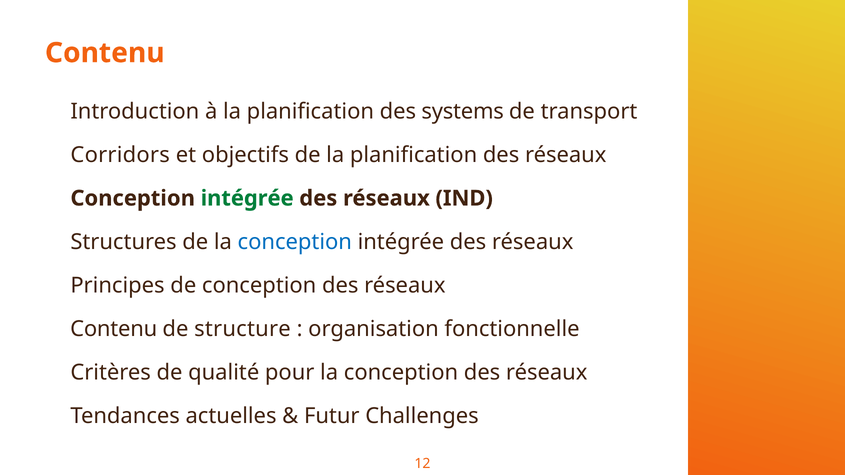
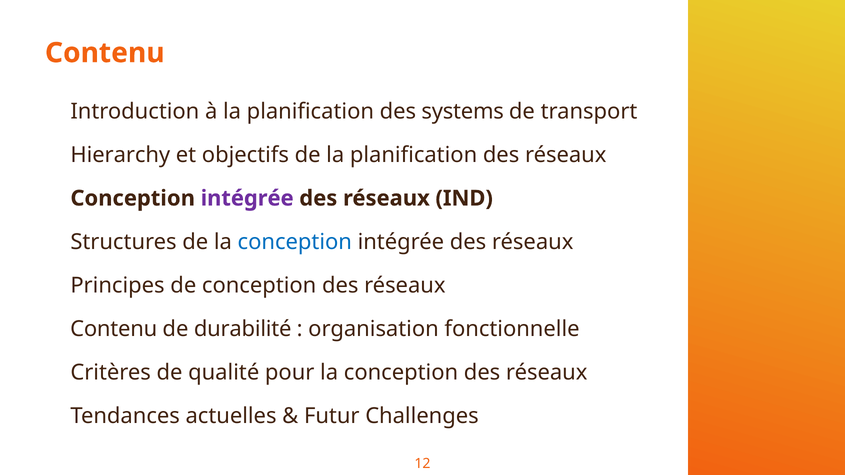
Corridors: Corridors -> Hierarchy (120, 155)
intégrée colour: green -> purple (247, 198)
structure: structure -> durabilité (243, 329)
